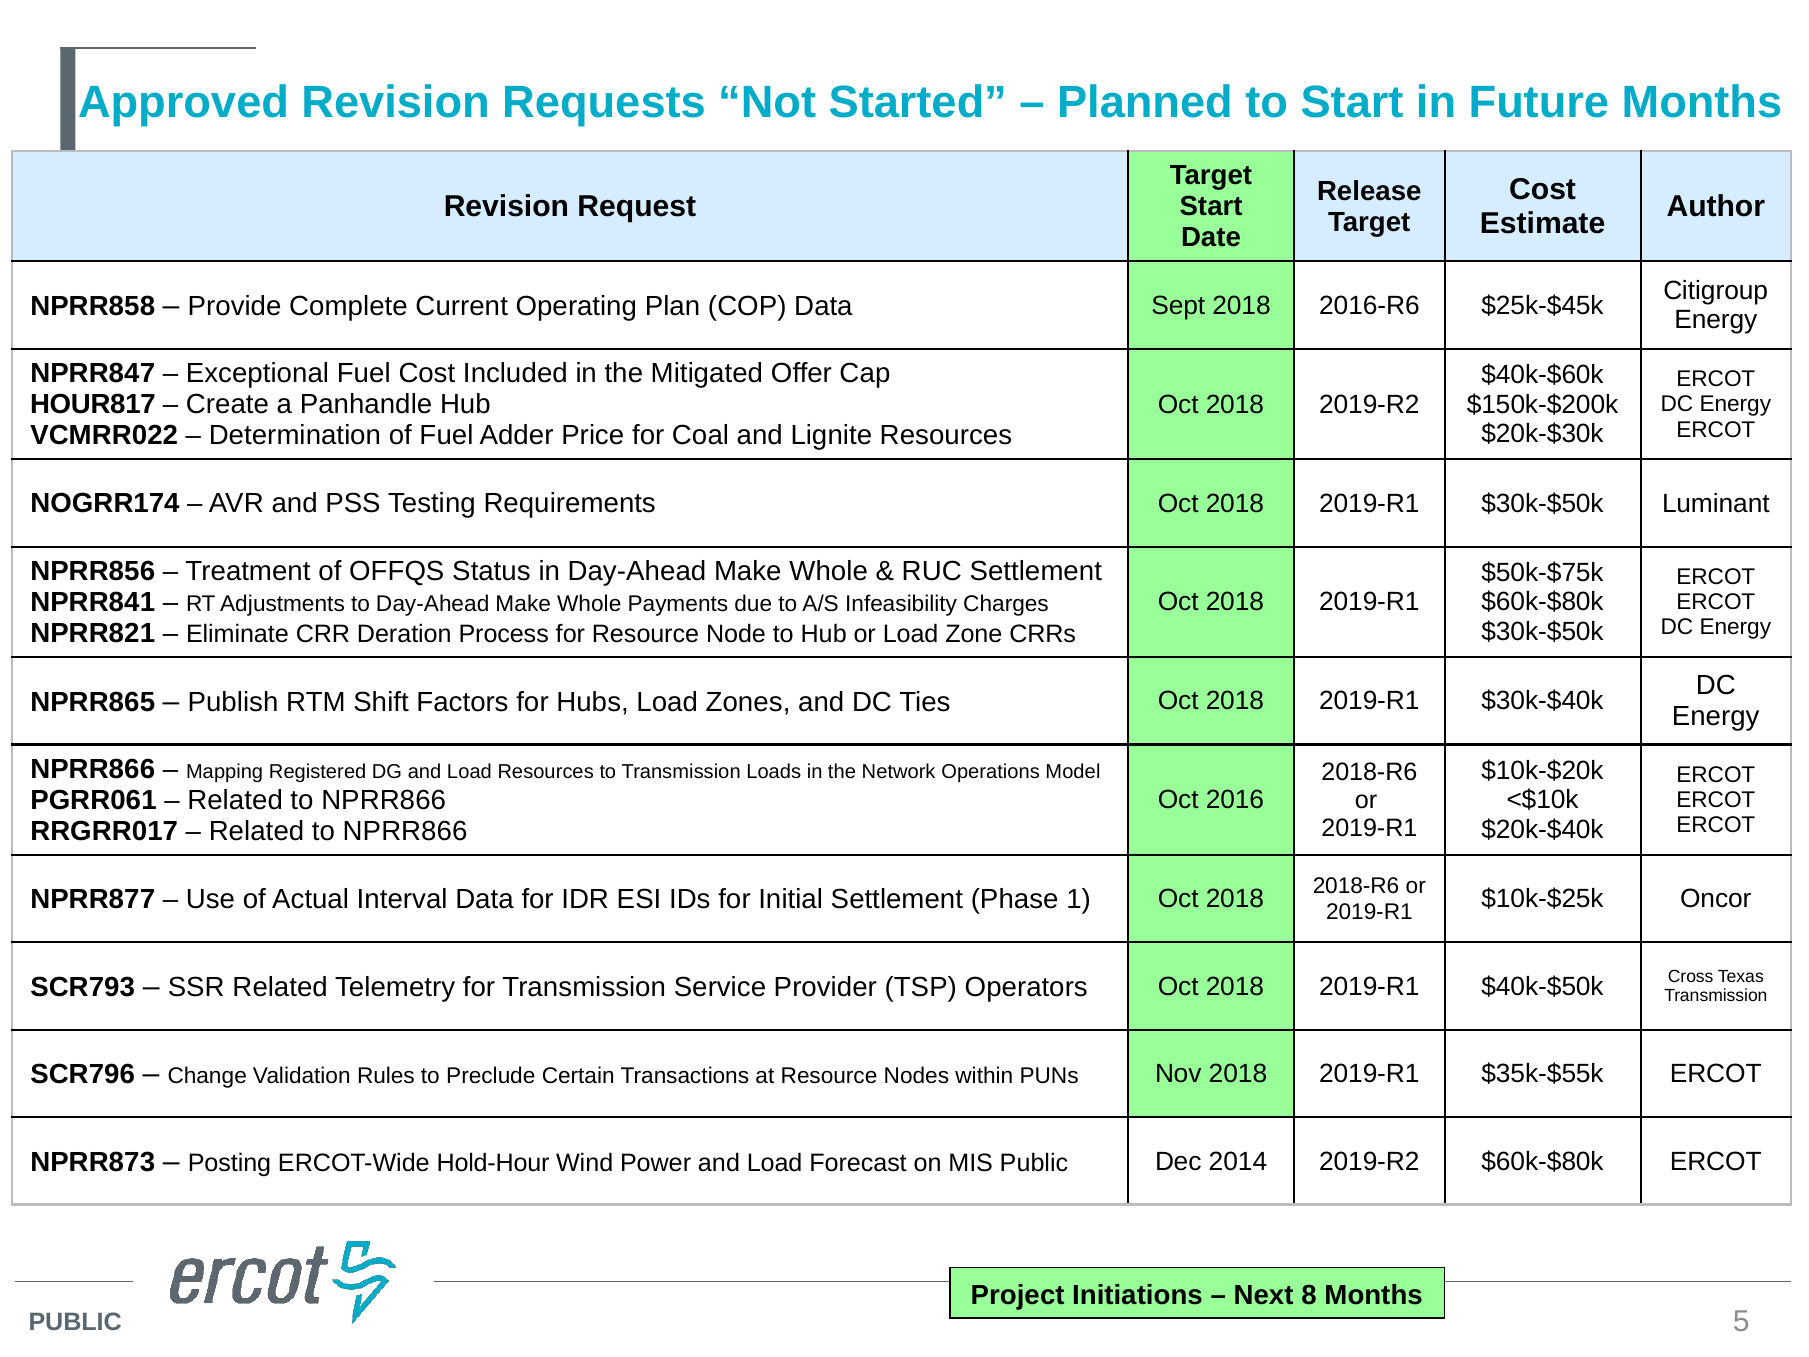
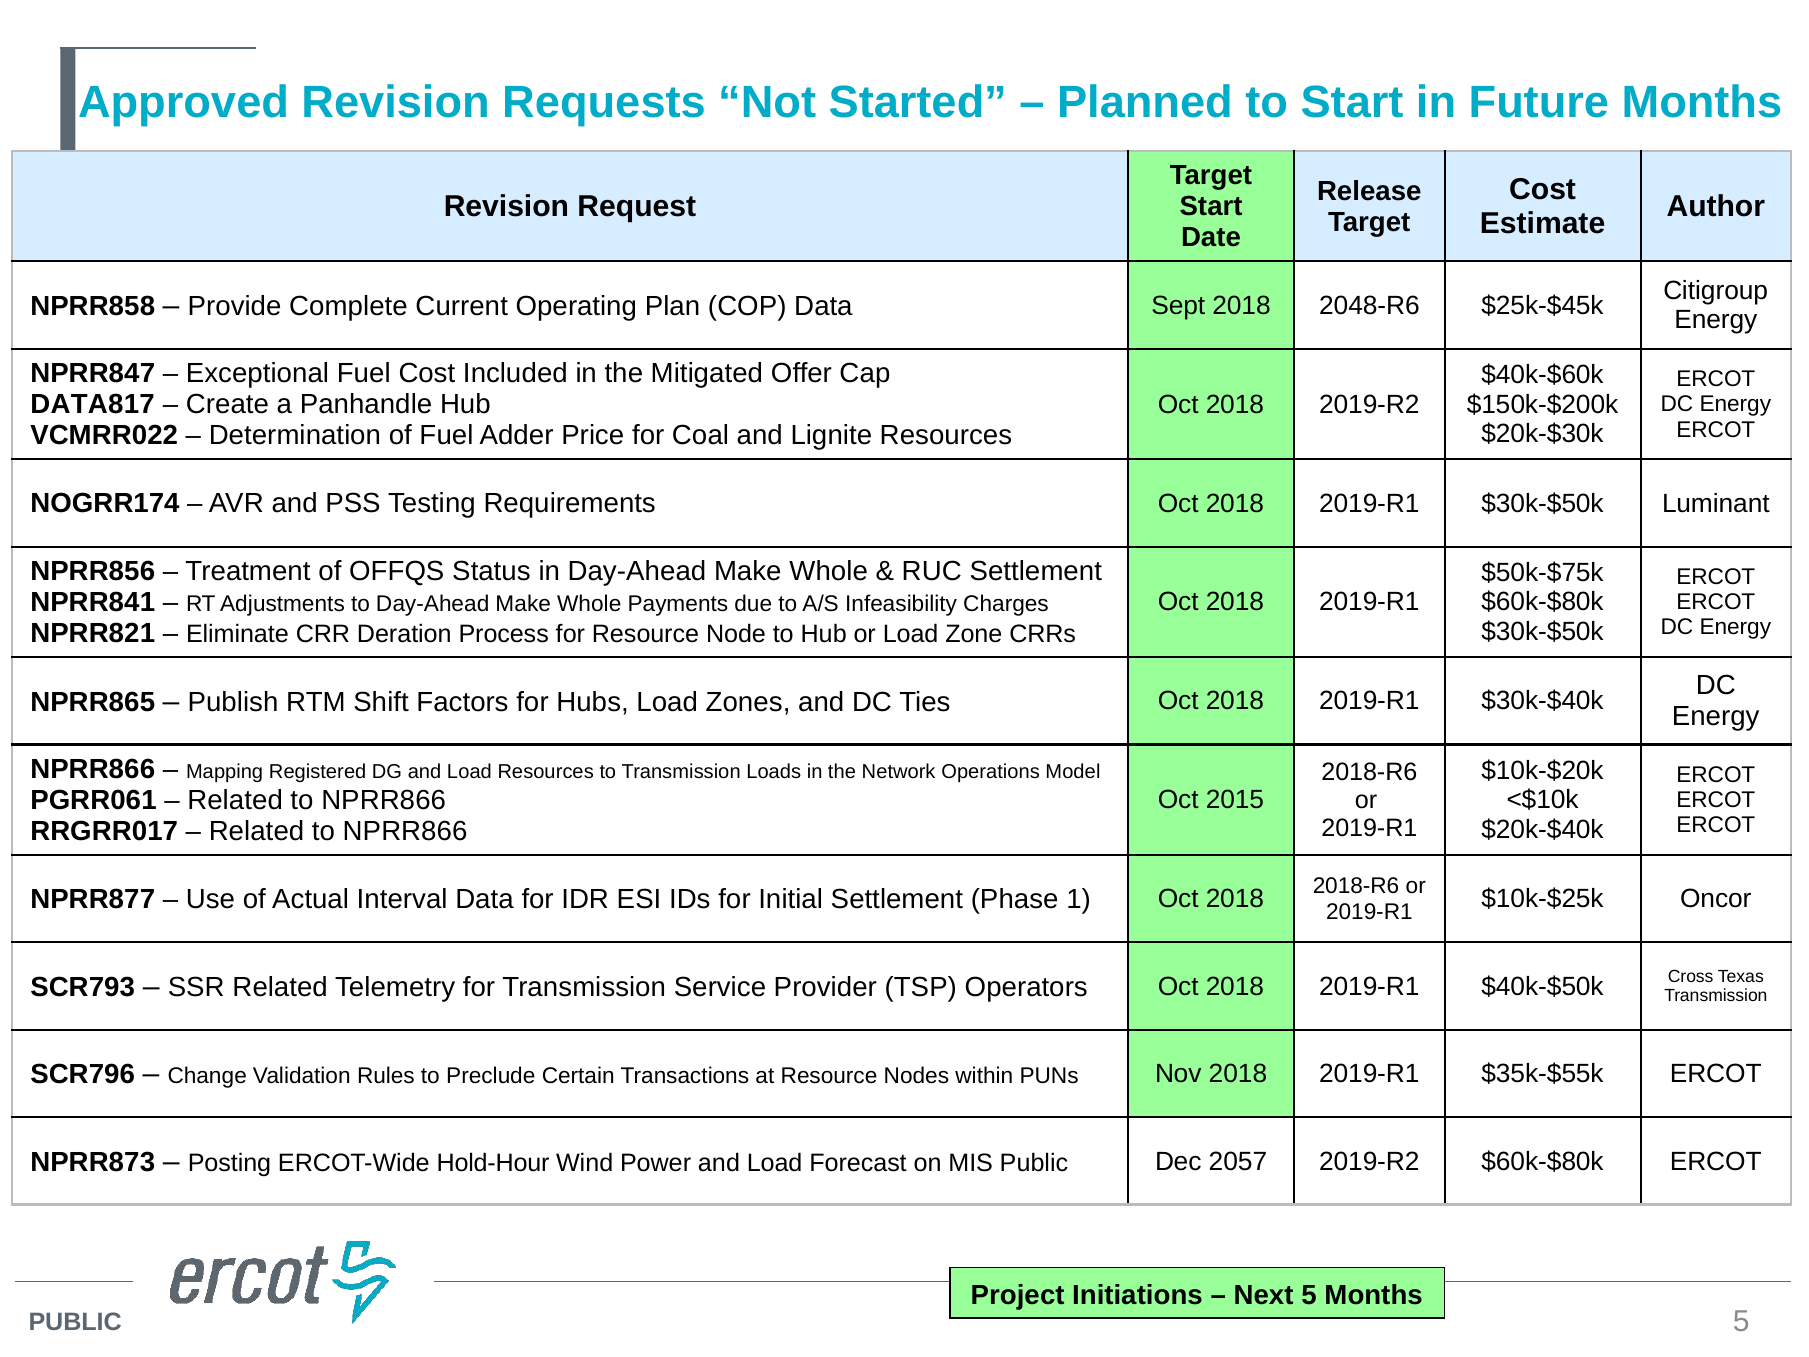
2016-R6: 2016-R6 -> 2048-R6 (1369, 305)
HOUR817: HOUR817 -> DATA817 (93, 404)
2016: 2016 -> 2015 (1235, 800)
2014: 2014 -> 2057 (1238, 1161)
Next 8: 8 -> 5 (1309, 1295)
